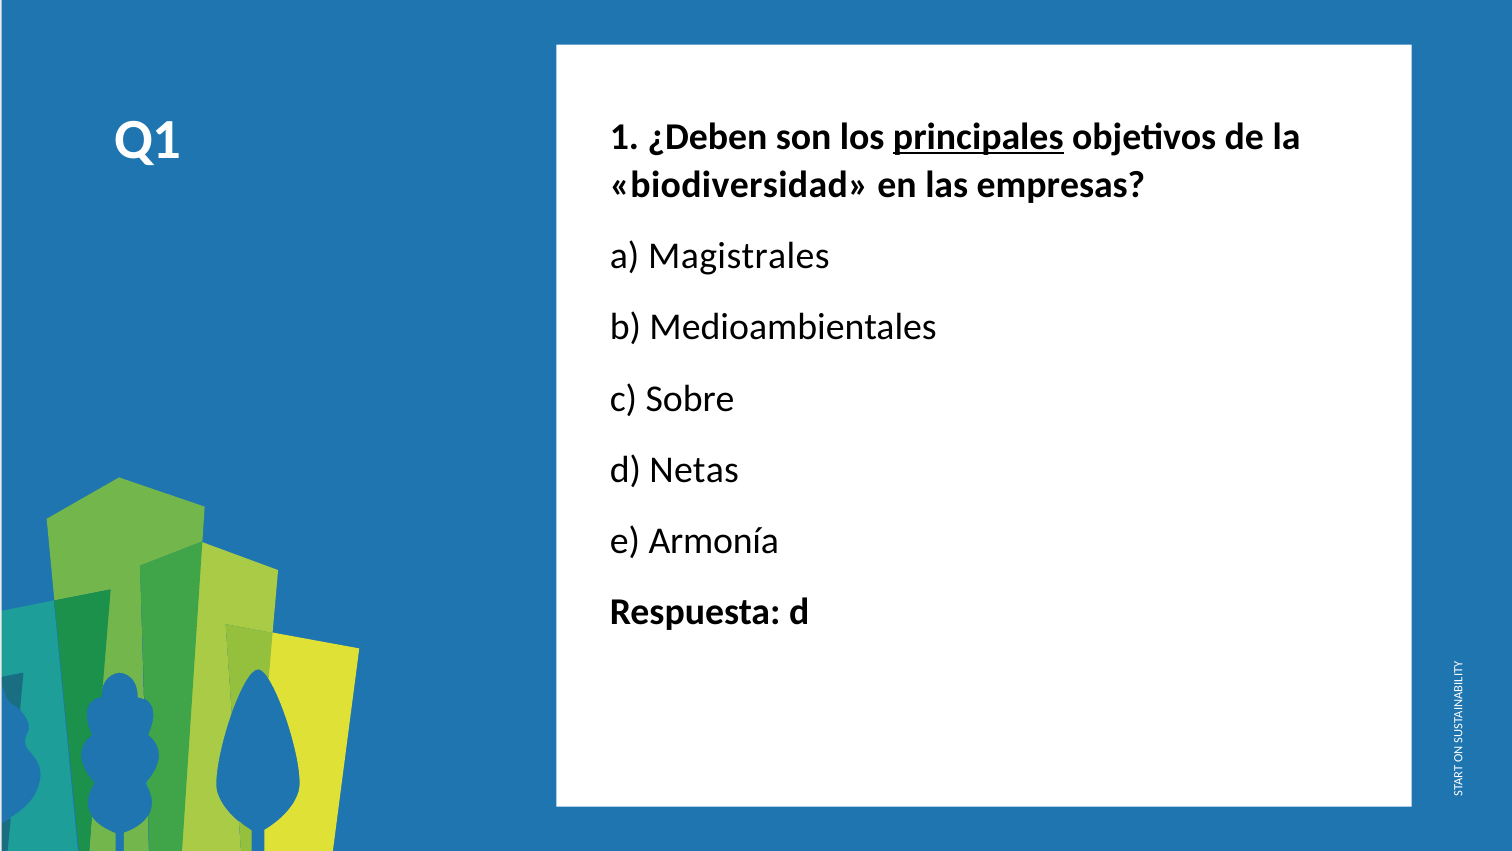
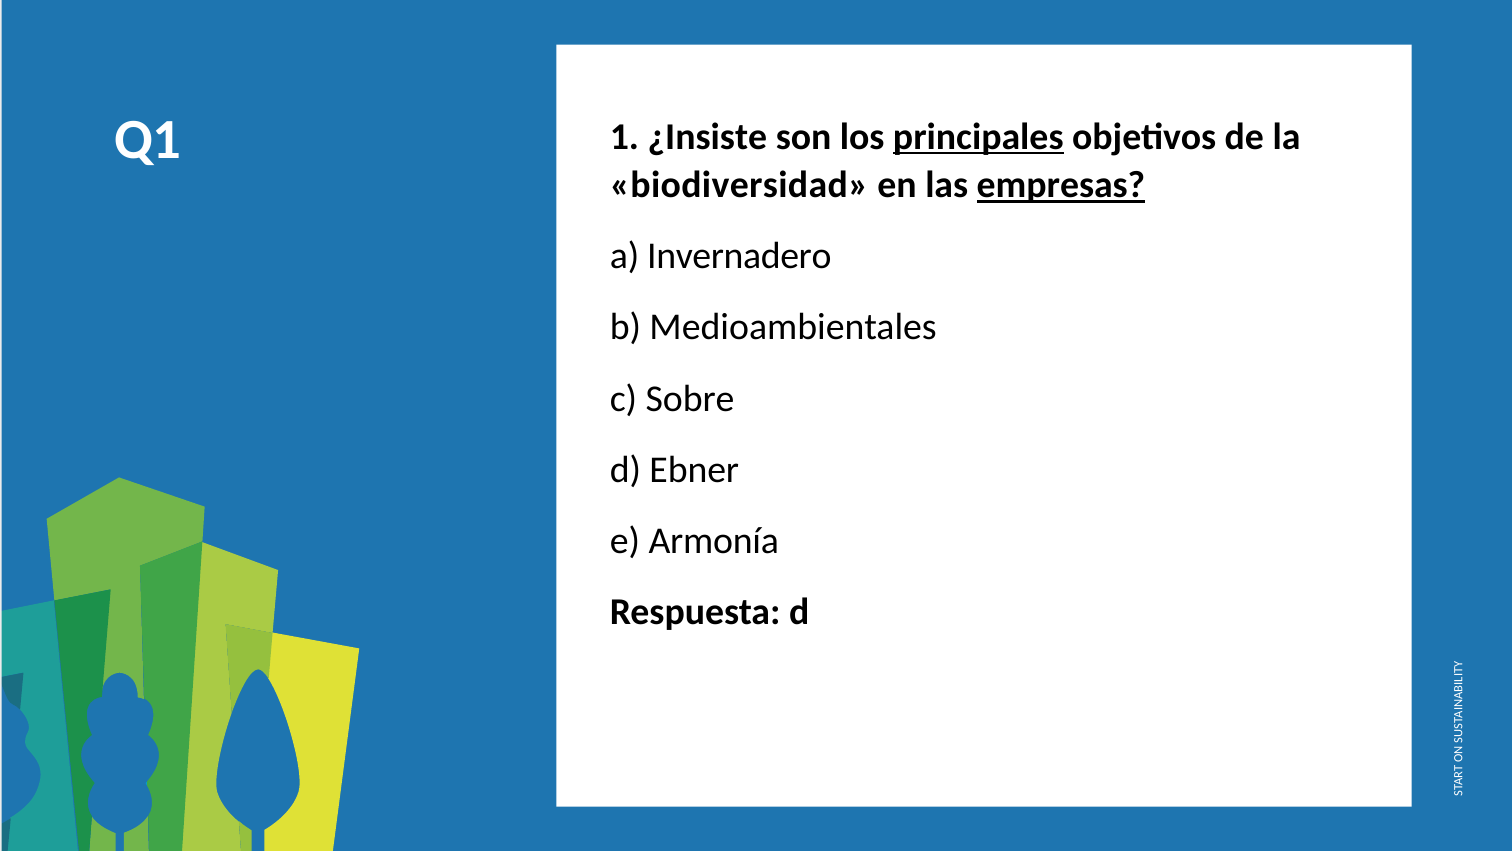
¿Deben: ¿Deben -> ¿Insiste (707, 137)
empresas underline: none -> present (1061, 185)
Magistrales: Magistrales -> Invernadero (739, 256)
Netas: Netas -> Ebner (694, 469)
